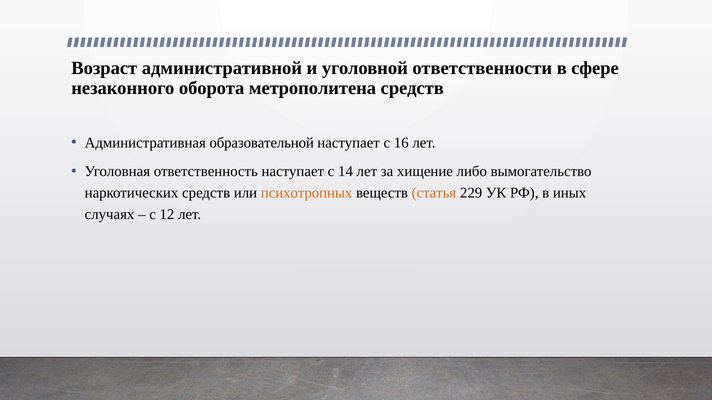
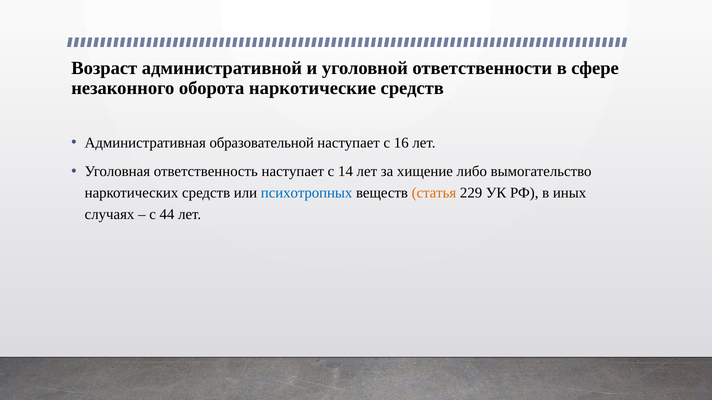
метрополитена: метрополитена -> наркотические (312, 88)
психотропных colour: orange -> blue (307, 193)
12: 12 -> 44 (167, 215)
